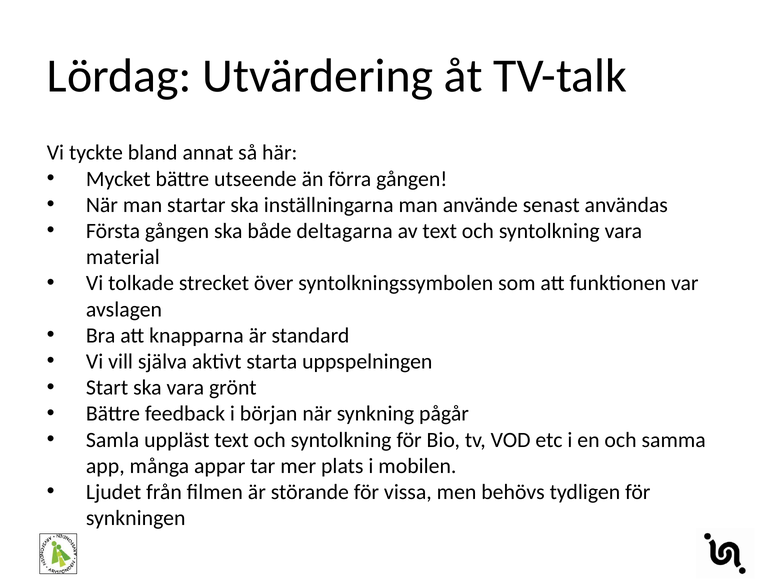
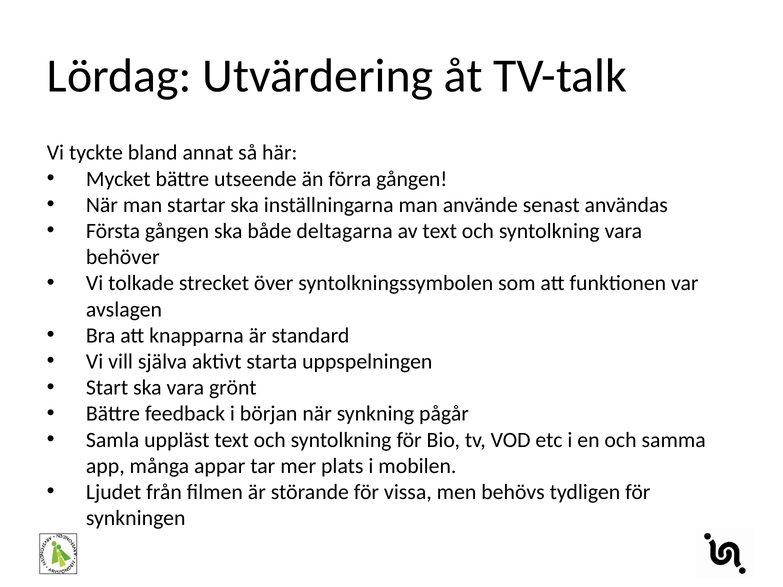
material: material -> behöver (123, 257)
